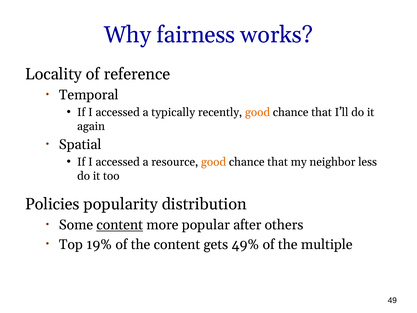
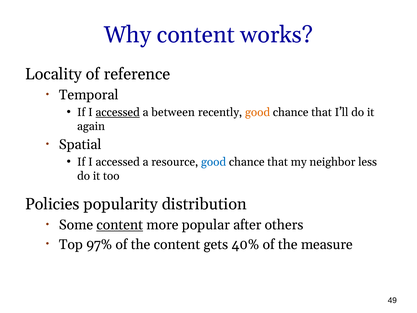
Why fairness: fairness -> content (196, 35)
accessed underline: none -> present (118, 112)
typically: typically -> between (173, 112)
good colour: orange -> blue (214, 162)
19%: 19% -> 97% (99, 244)
49%: 49% -> 40% (245, 244)
multiple: multiple -> measure (327, 244)
